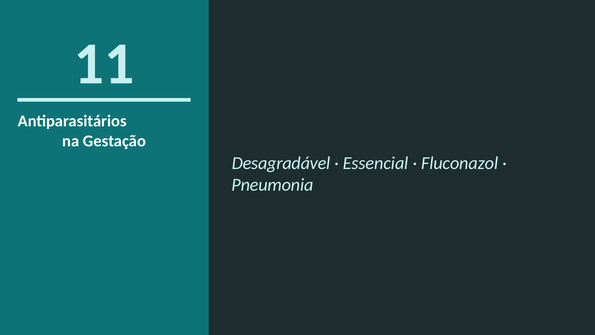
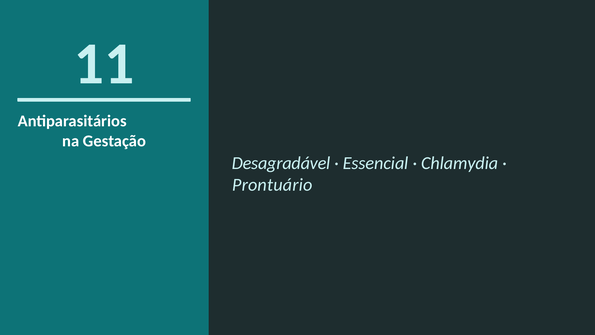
Fluconazol: Fluconazol -> Chlamydia (460, 163)
Pneumonia: Pneumonia -> Prontuário (272, 185)
